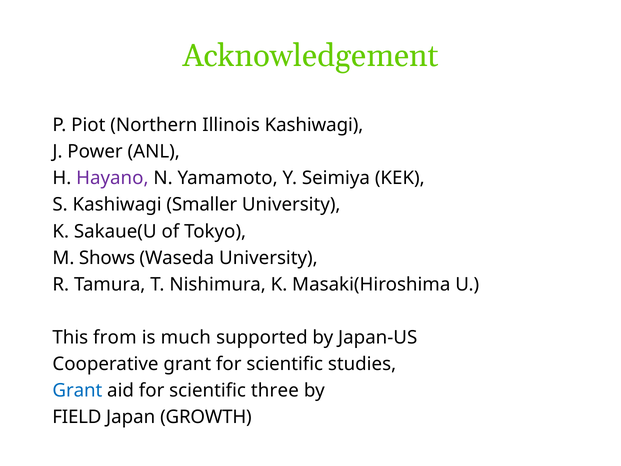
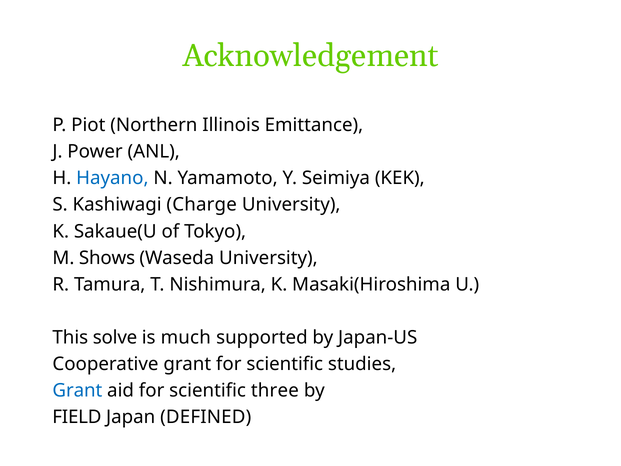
Illinois Kashiwagi: Kashiwagi -> Emittance (314, 125)
Hayano colour: purple -> blue (112, 178)
Smaller: Smaller -> Charge (202, 205)
from: from -> solve (115, 337)
GROWTH: GROWTH -> DEFINED (206, 417)
